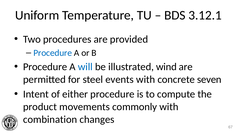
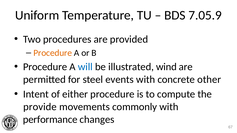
3.12.1: 3.12.1 -> 7.05.9 (205, 15)
Procedure colour: blue -> orange (53, 53)
seven: seven -> other (209, 80)
product: product -> provide (40, 107)
combination: combination -> performance (50, 120)
